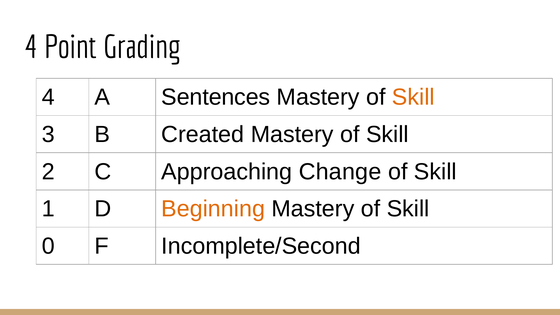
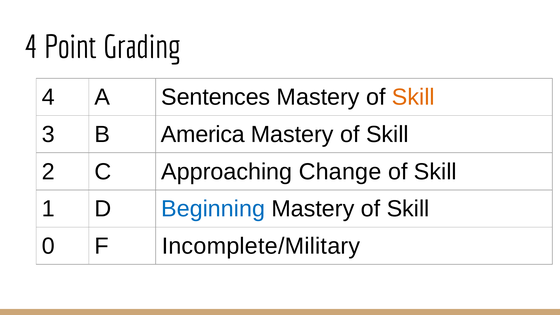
Created: Created -> America (203, 134)
Beginning colour: orange -> blue (213, 209)
Incomplete/Second: Incomplete/Second -> Incomplete/Military (261, 246)
